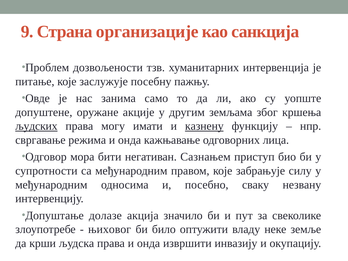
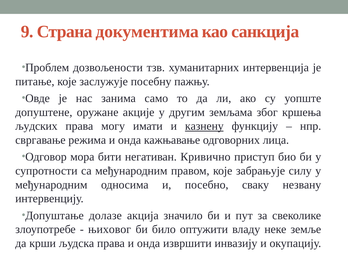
организације: организације -> документима (147, 32)
људских underline: present -> none (36, 126)
Сазнањем: Сазнањем -> Кривично (205, 157)
